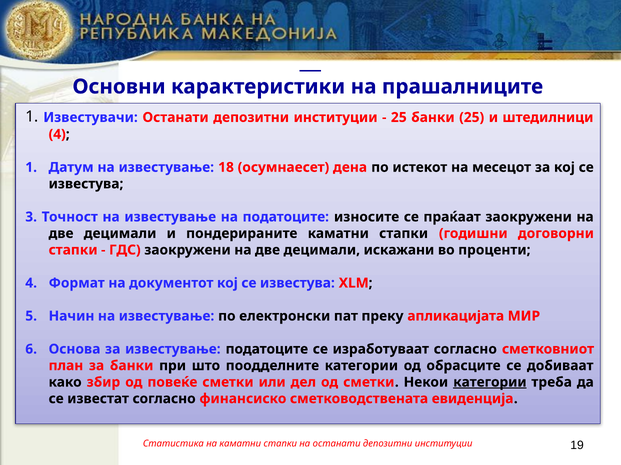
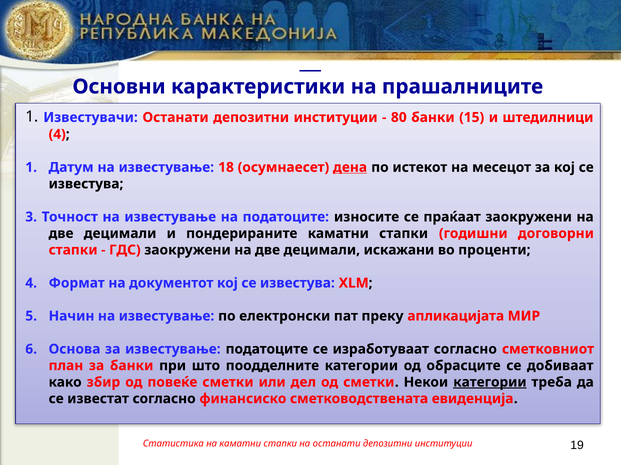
25: 25 -> 80 (399, 118)
банки 25: 25 -> 15 (472, 118)
дена underline: none -> present (350, 168)
